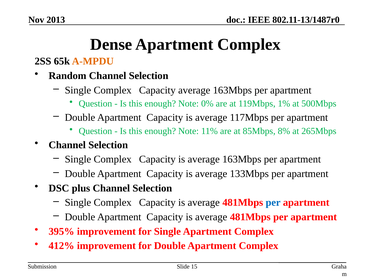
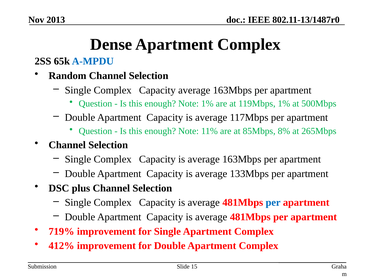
A-MPDU colour: orange -> blue (93, 61)
Note 0%: 0% -> 1% (207, 104)
395%: 395% -> 719% (61, 232)
